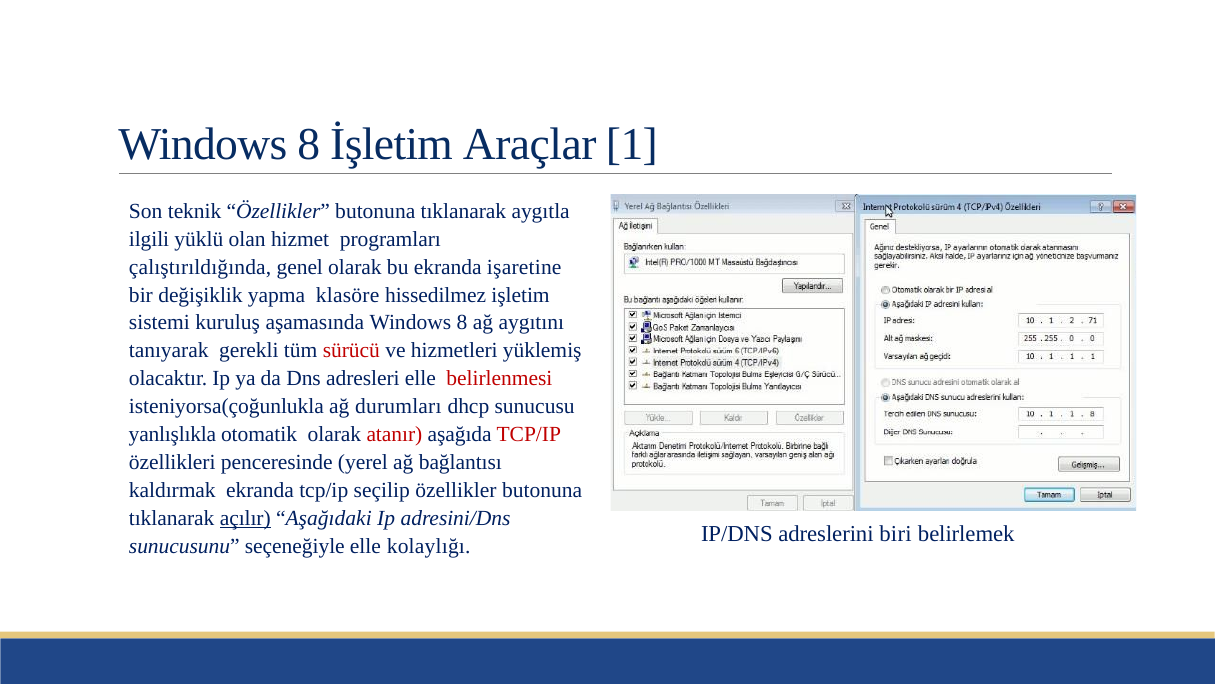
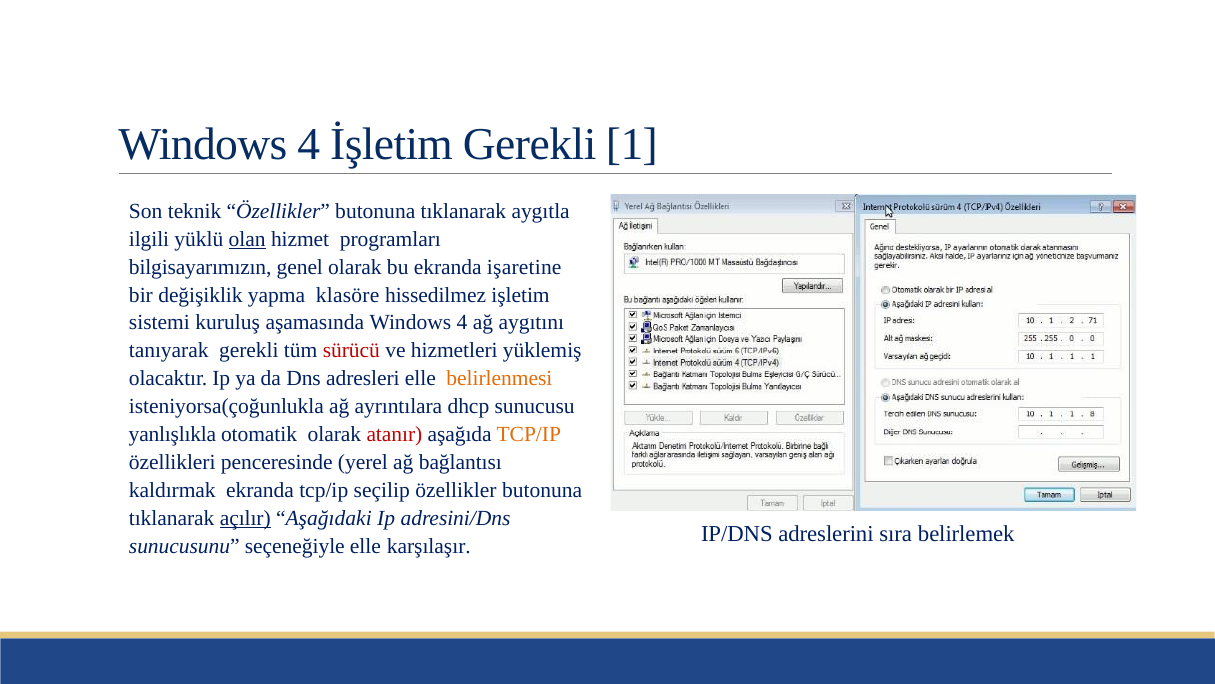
8: 8 -> 4 (309, 144)
İşletim Araçlar: Araçlar -> Gerekli (530, 144)
olan underline: none -> present (247, 239)
çalıştırıldığında: çalıştırıldığında -> bilgisayarımızın (200, 267)
aşamasında Windows 8: 8 -> 4 (462, 323)
belirlenmesi colour: red -> orange (499, 378)
durumları: durumları -> ayrıntılara (398, 406)
TCP/IP colour: red -> orange (529, 434)
biri: biri -> sıra (896, 533)
kolaylığı: kolaylığı -> karşılaşır (429, 546)
